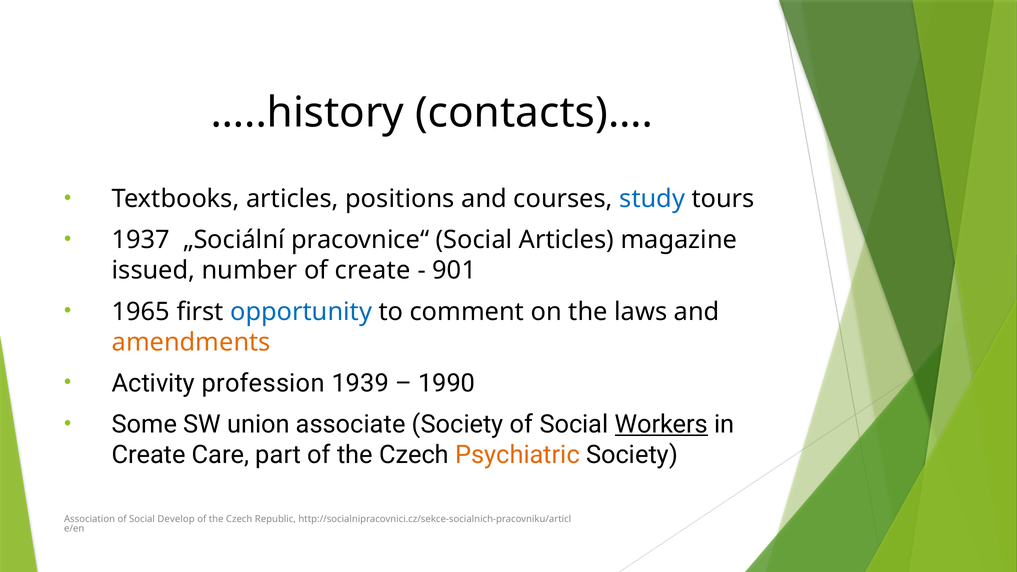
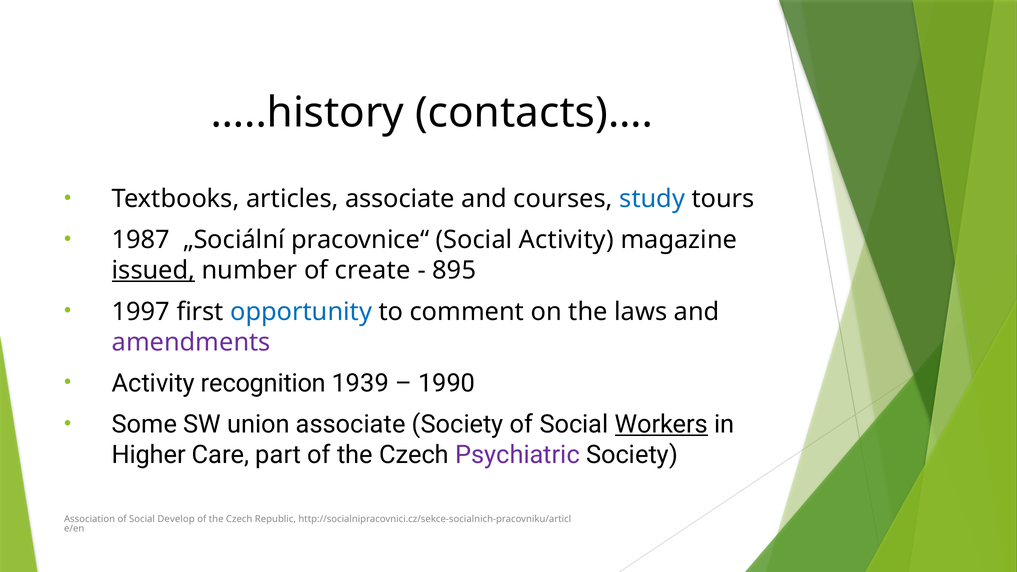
articles positions: positions -> associate (400, 199)
1937: 1937 -> 1987 (141, 240)
Social Articles: Articles -> Activity (566, 240)
issued underline: none -> present (153, 271)
901: 901 -> 895 (454, 271)
1965: 1965 -> 1997 (141, 312)
amendments colour: orange -> purple (191, 342)
profession: profession -> recognition (263, 383)
Create: Create -> Higher (149, 455)
Psychiatric colour: orange -> purple (517, 455)
